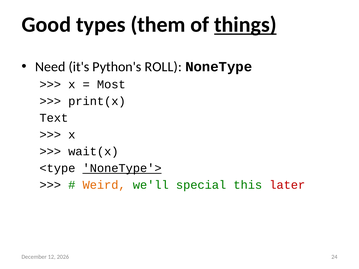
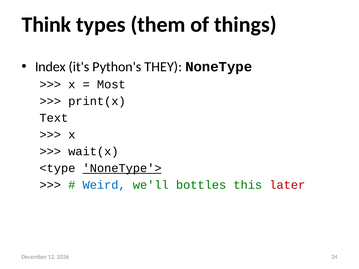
Good: Good -> Think (46, 25)
things underline: present -> none (245, 25)
Need: Need -> Index (50, 67)
ROLL: ROLL -> THEY (163, 67)
Weird colour: orange -> blue (104, 185)
special: special -> bottles (201, 185)
